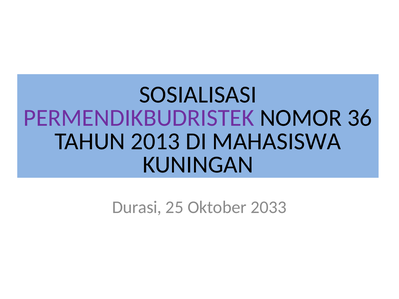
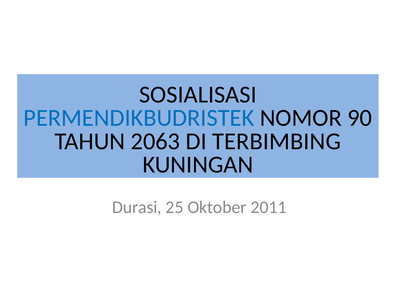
PERMENDIKBUDRISTEK colour: purple -> blue (139, 118)
36: 36 -> 90 (360, 118)
2013: 2013 -> 2063 (155, 141)
MAHASISWA: MAHASISWA -> TERBIMBING (277, 141)
2033: 2033 -> 2011 (269, 208)
